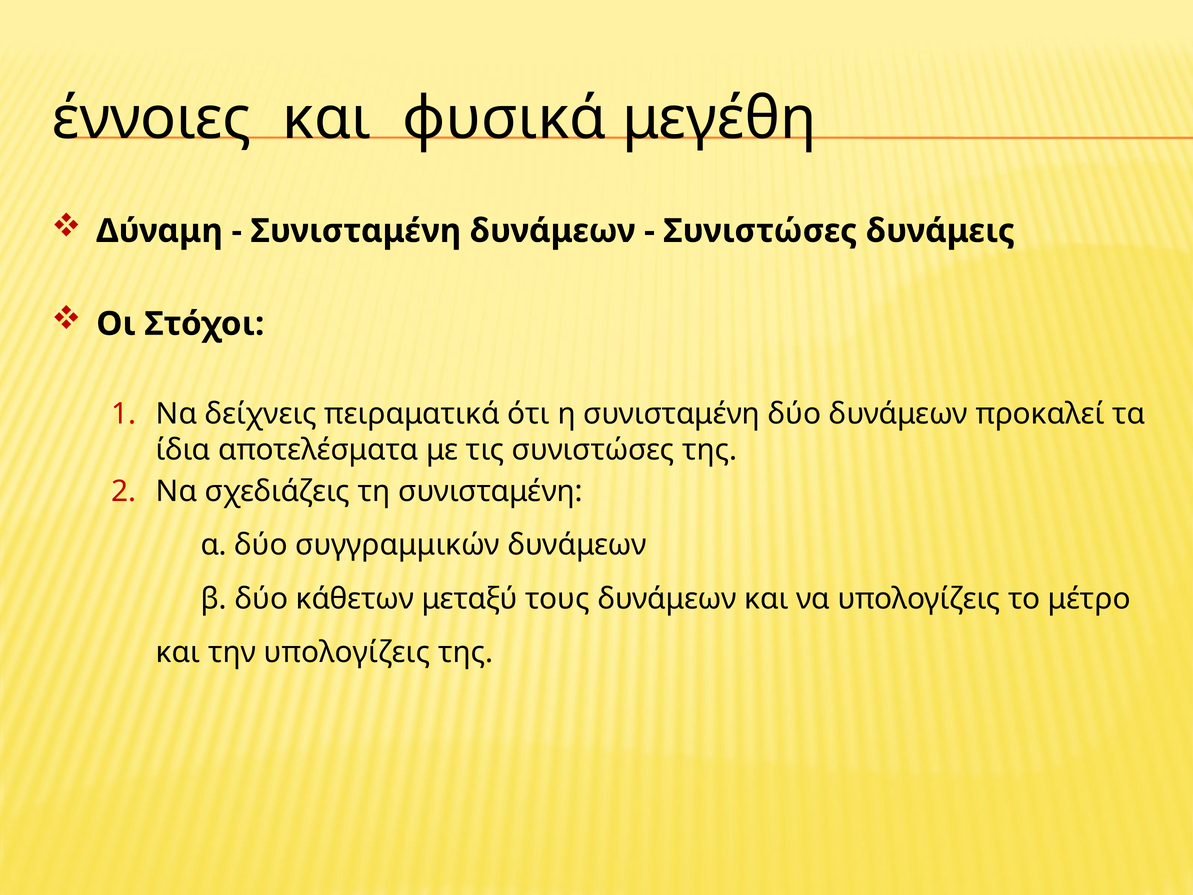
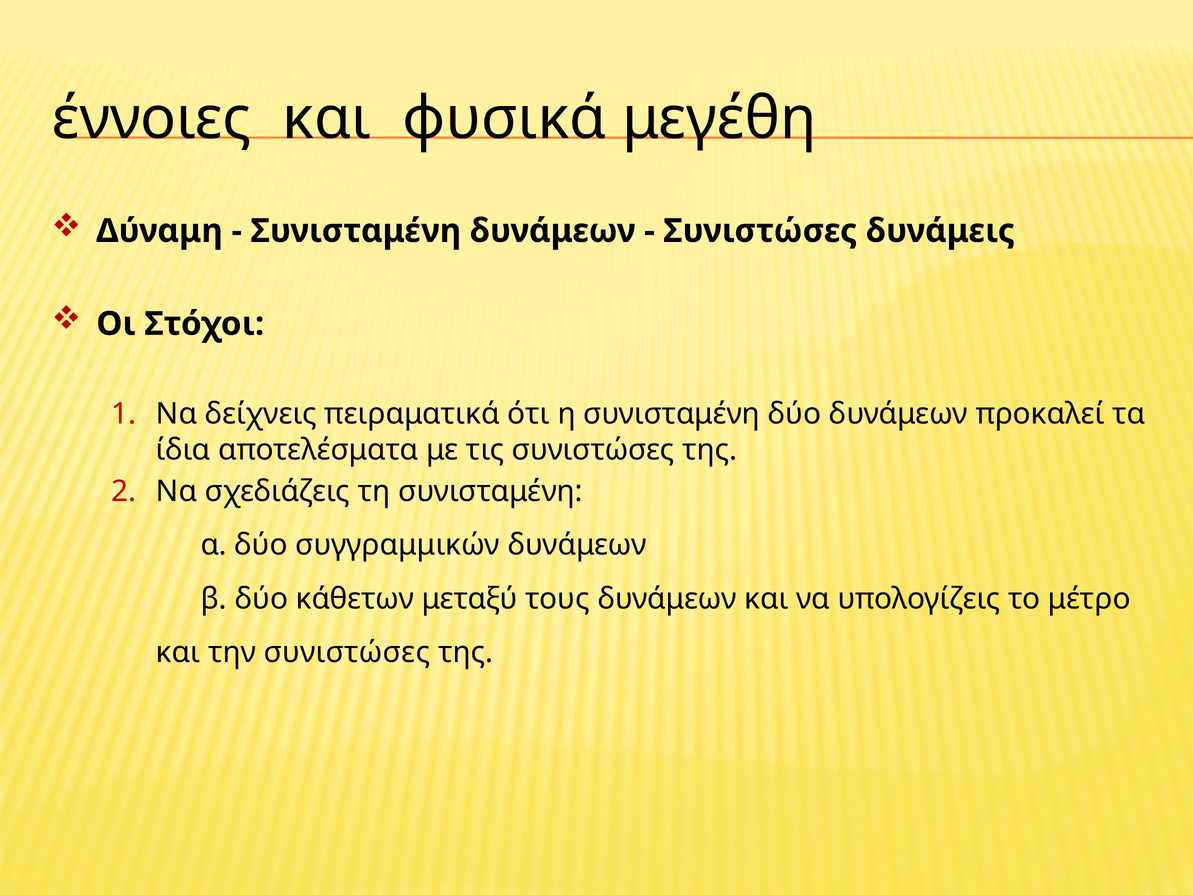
την υπολογίζεις: υπολογίζεις -> συνιστώσες (347, 652)
